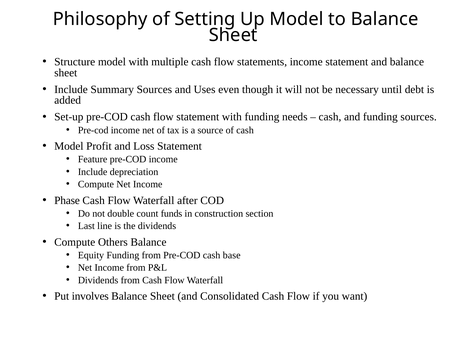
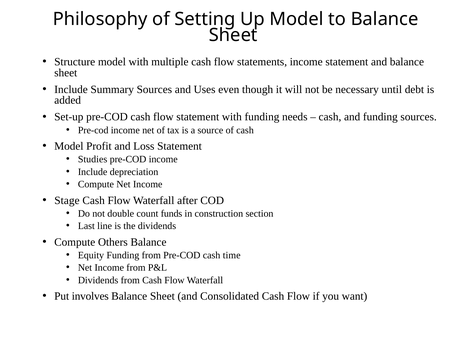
Feature: Feature -> Studies (93, 159)
Phase: Phase -> Stage (67, 200)
base: base -> time (232, 255)
